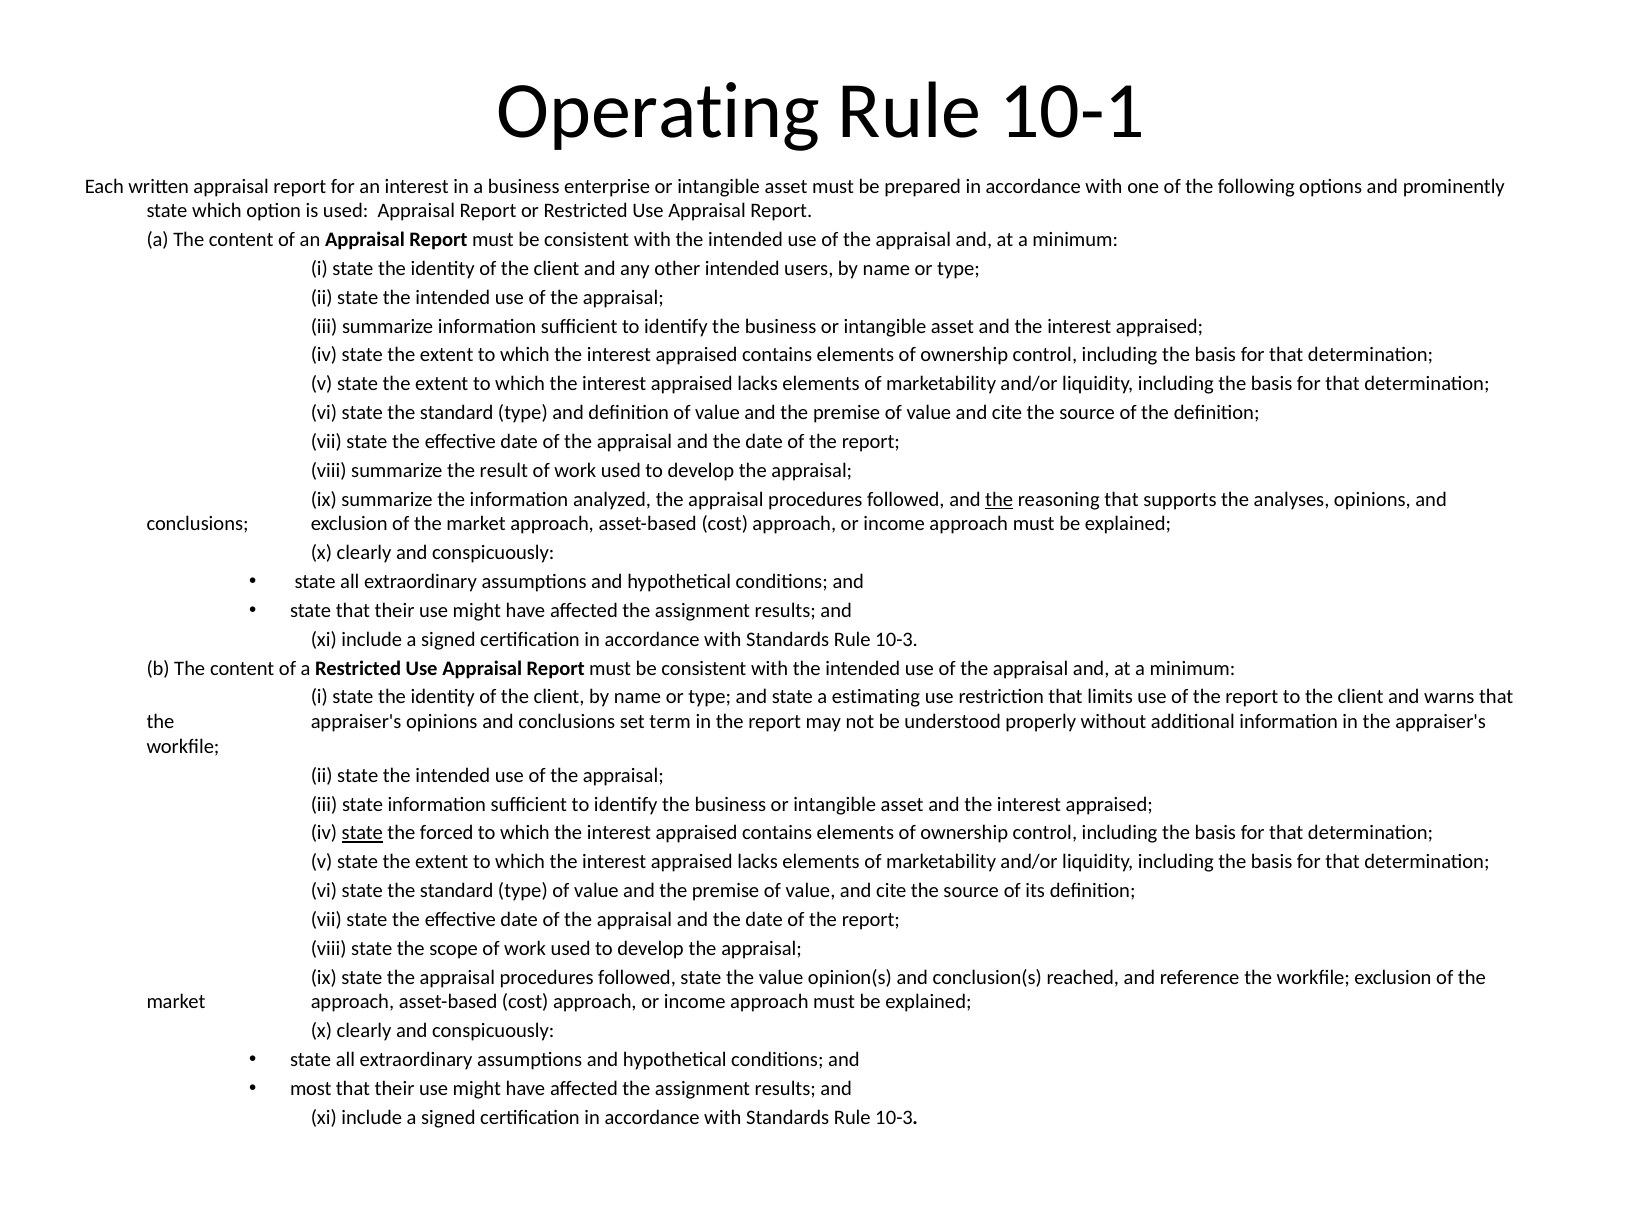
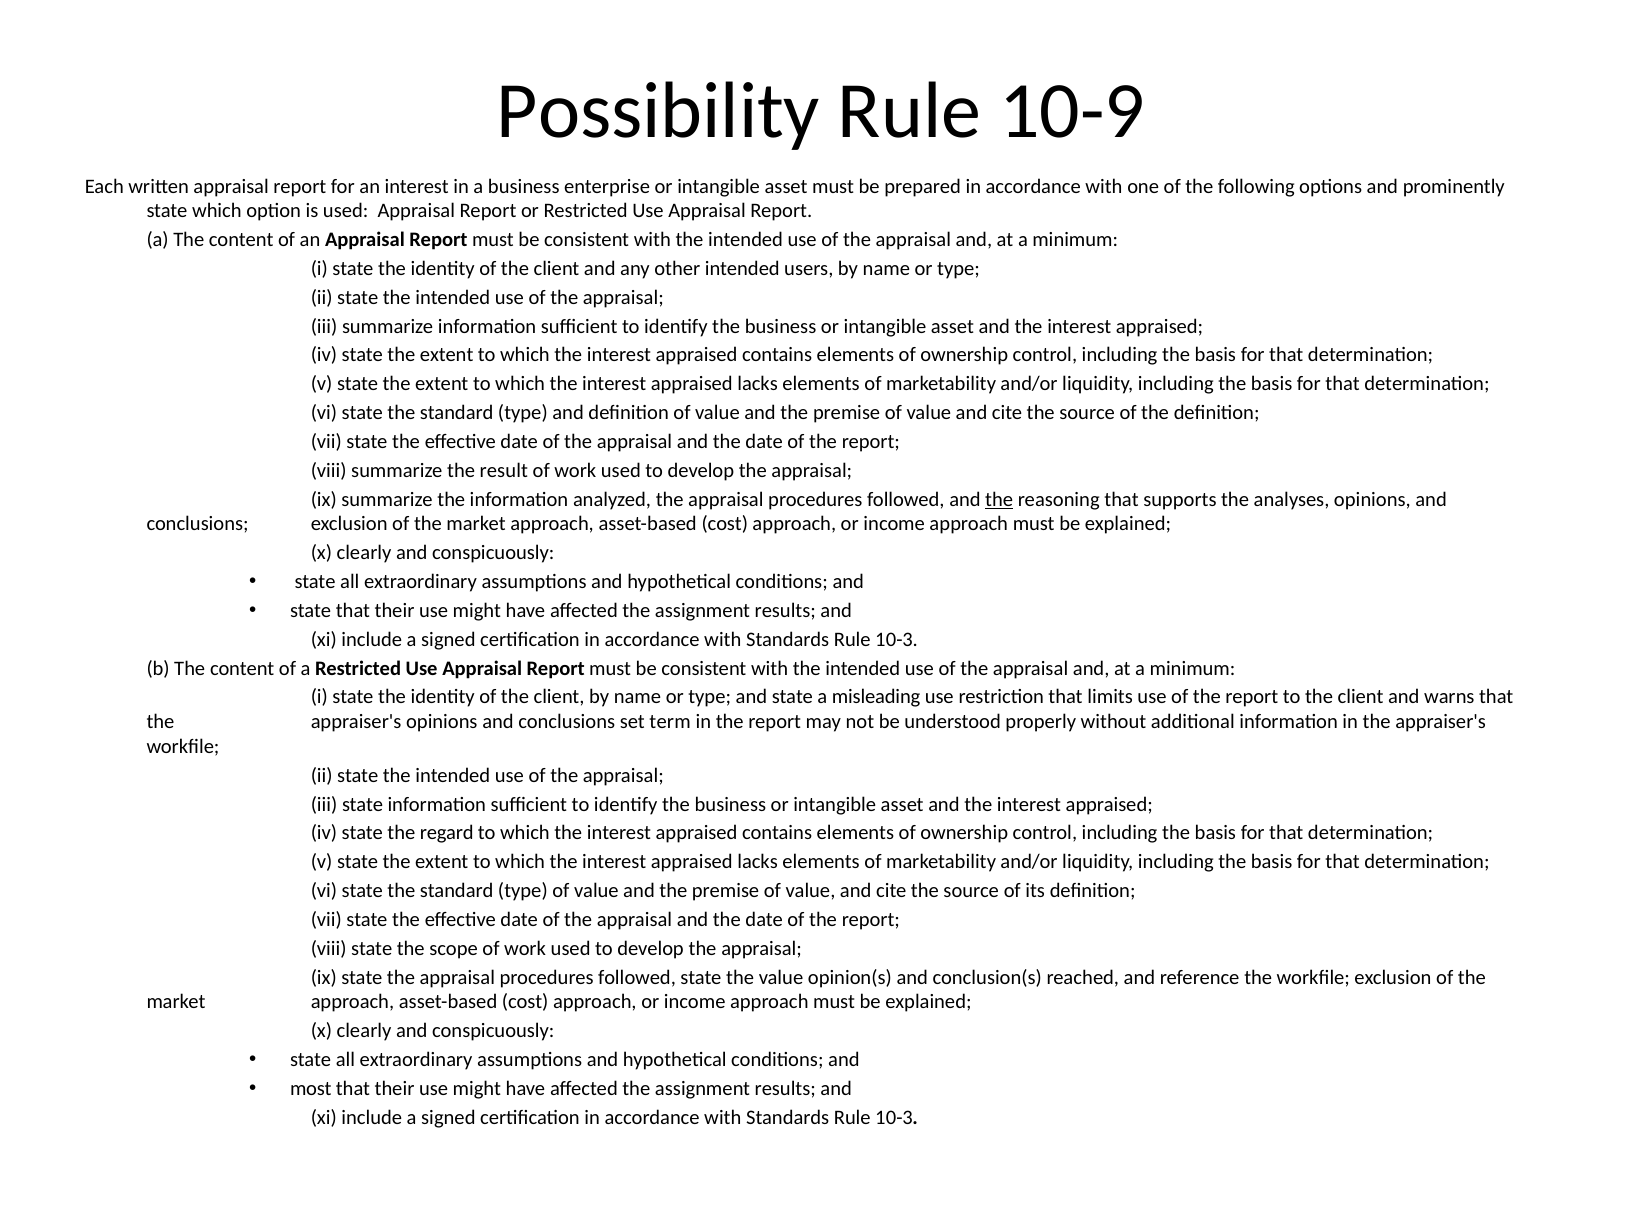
Operating: Operating -> Possibility (658, 111)
10-1: 10-1 -> 10-9 (1072, 111)
estimating: estimating -> misleading (876, 697)
state underline: present -> none (362, 833)
forced: forced -> regard (447, 833)
